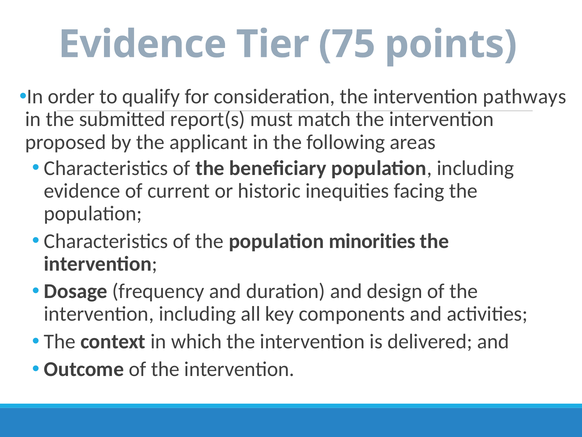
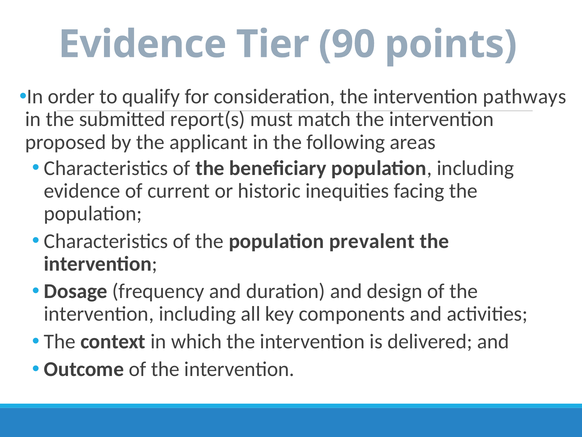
75: 75 -> 90 (347, 44)
minorities: minorities -> prevalent (372, 241)
